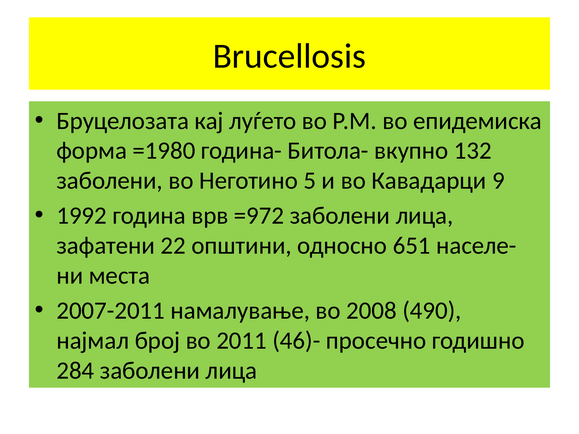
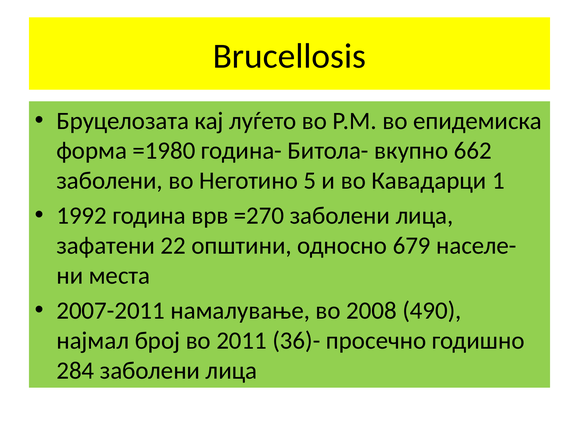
132: 132 -> 662 (473, 151)
9: 9 -> 1 (498, 181)
=972: =972 -> =270 (259, 216)
651: 651 -> 679 (412, 246)
46)-: 46)- -> 36)- (296, 341)
